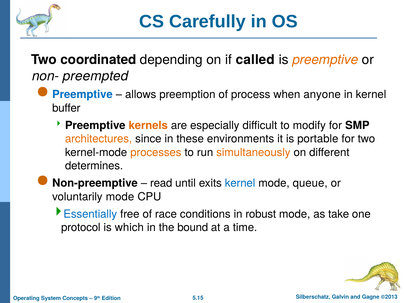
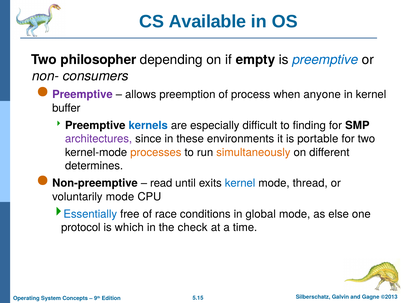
Carefully: Carefully -> Available (208, 22)
coordinated: coordinated -> philosopher (98, 60)
called: called -> empty (255, 60)
preemptive colour: orange -> blue (325, 60)
preempted: preempted -> consumers (96, 76)
Preemptive colour: blue -> purple (82, 95)
kernels colour: orange -> blue (148, 125)
modify: modify -> finding (309, 125)
architectures colour: orange -> purple (99, 139)
queue: queue -> thread (310, 183)
robust: robust -> global (261, 214)
take: take -> else (339, 214)
bound: bound -> check (193, 228)
